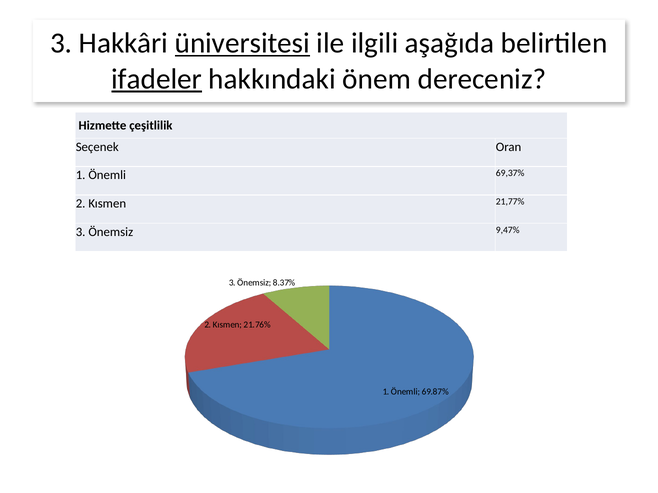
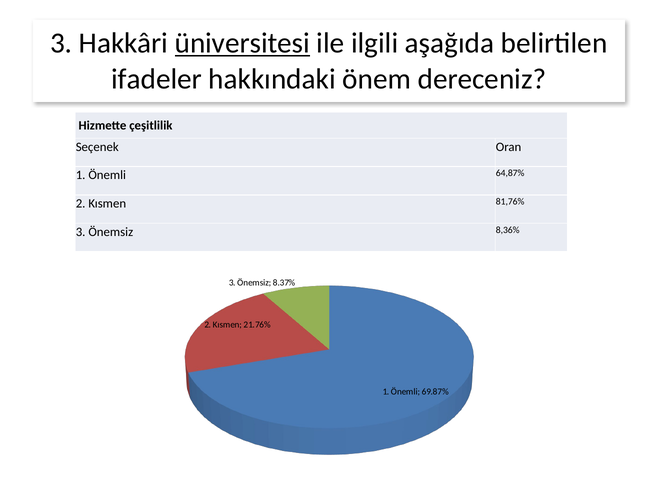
ifadeler underline: present -> none (157, 79)
69,37%: 69,37% -> 64,87% (510, 173)
21,77%: 21,77% -> 81,76% (510, 202)
9,47%: 9,47% -> 8,36% (508, 230)
